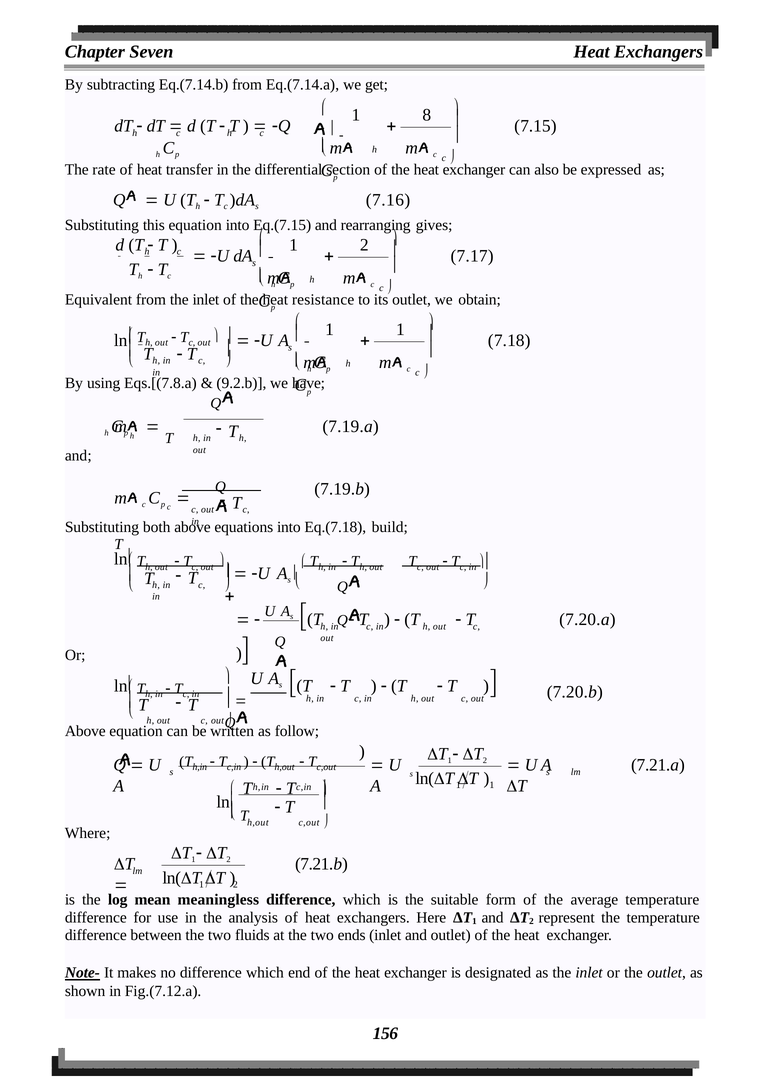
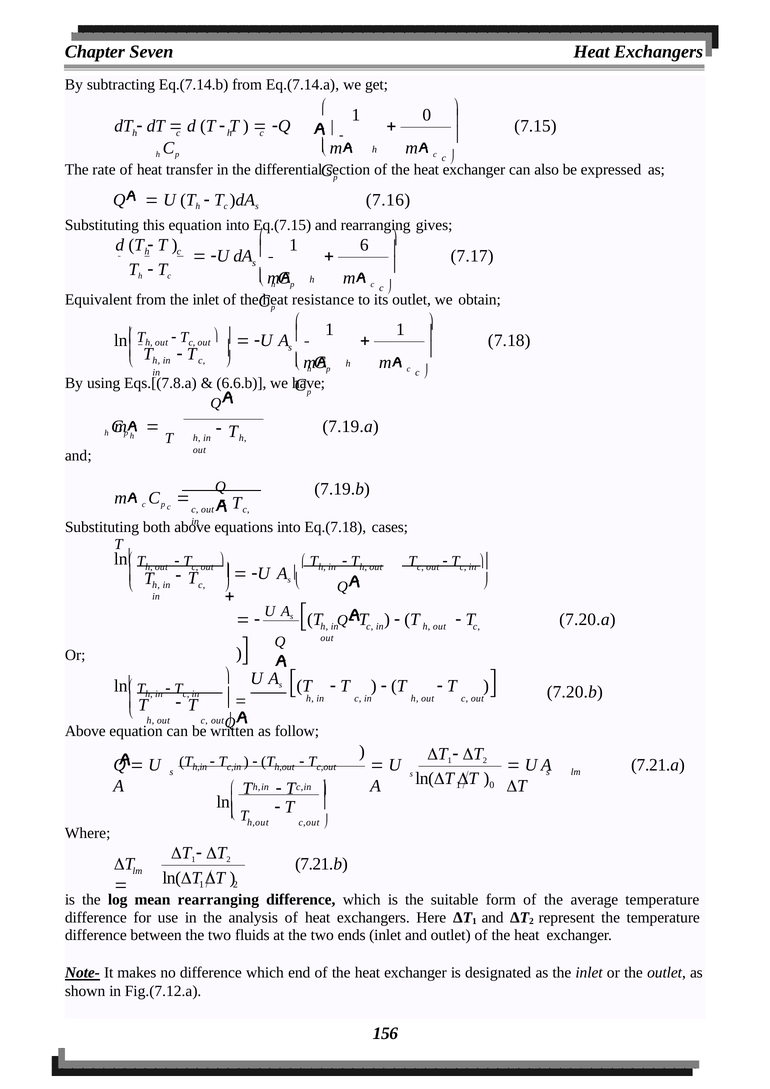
8: 8 -> 0 (427, 115)
2: 2 -> 6 (364, 245)
9.2.b: 9.2.b -> 6.6.b (241, 383)
build: build -> cases (390, 527)
1: 1 -> 0 (492, 786)
mean meaningless: meaningless -> rearranging (218, 900)
